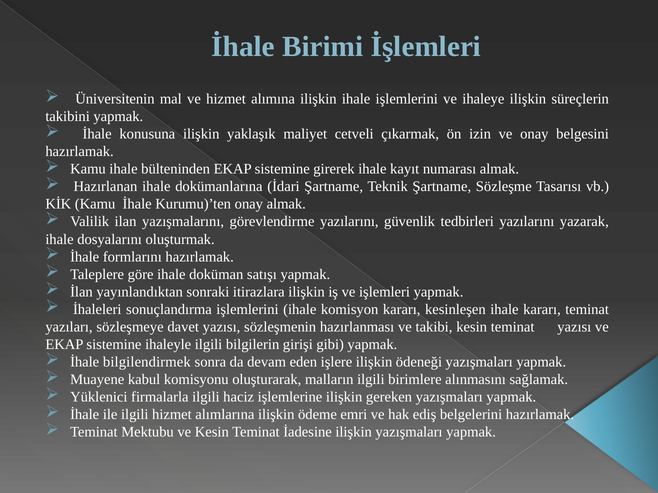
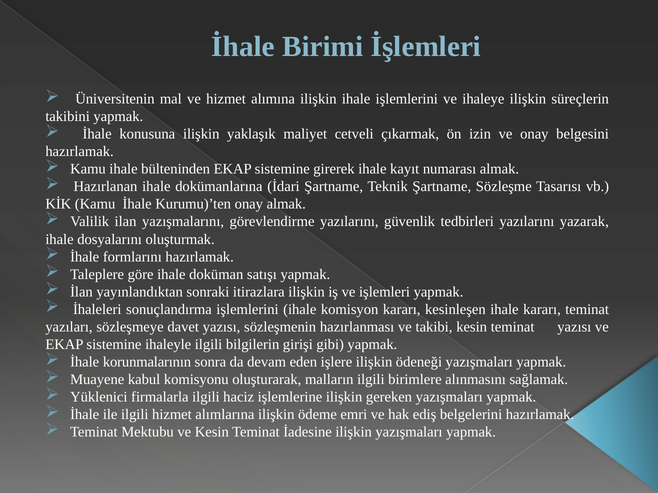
bilgilendirmek: bilgilendirmek -> korunmalarının (147, 362)
